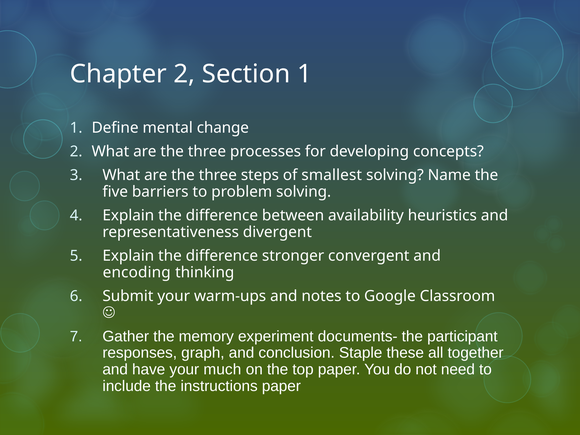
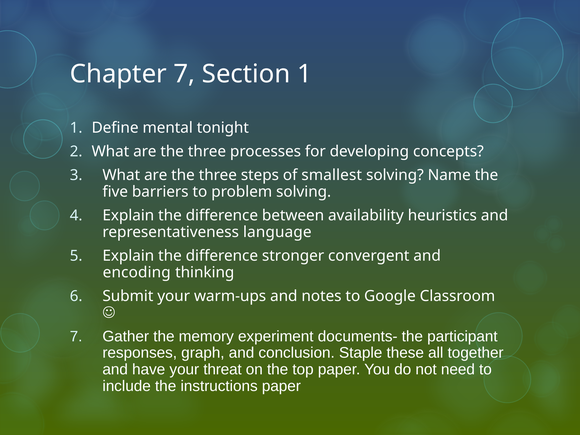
Chapter 2: 2 -> 7 (184, 74)
change: change -> tonight (223, 128)
divergent: divergent -> language (277, 232)
much: much -> threat (223, 369)
